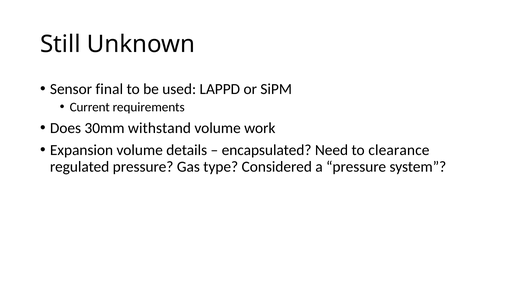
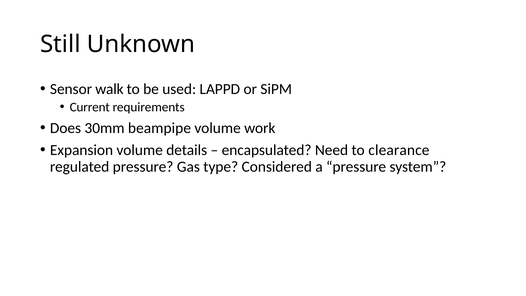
final: final -> walk (109, 89)
withstand: withstand -> beampipe (159, 128)
